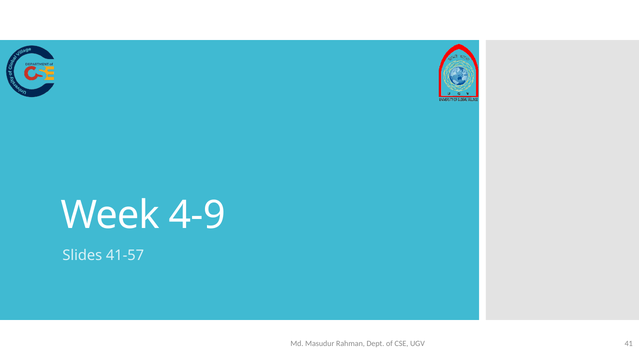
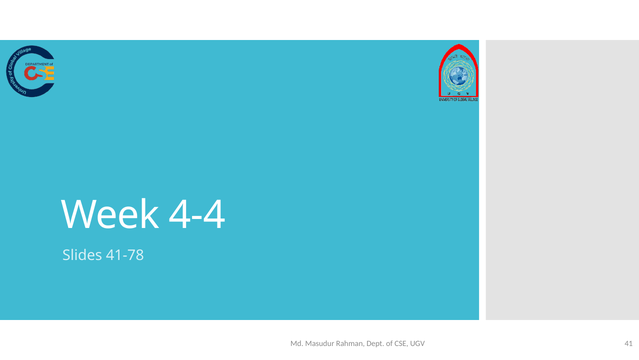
4-9: 4-9 -> 4-4 (197, 215)
41-57: 41-57 -> 41-78 (125, 255)
